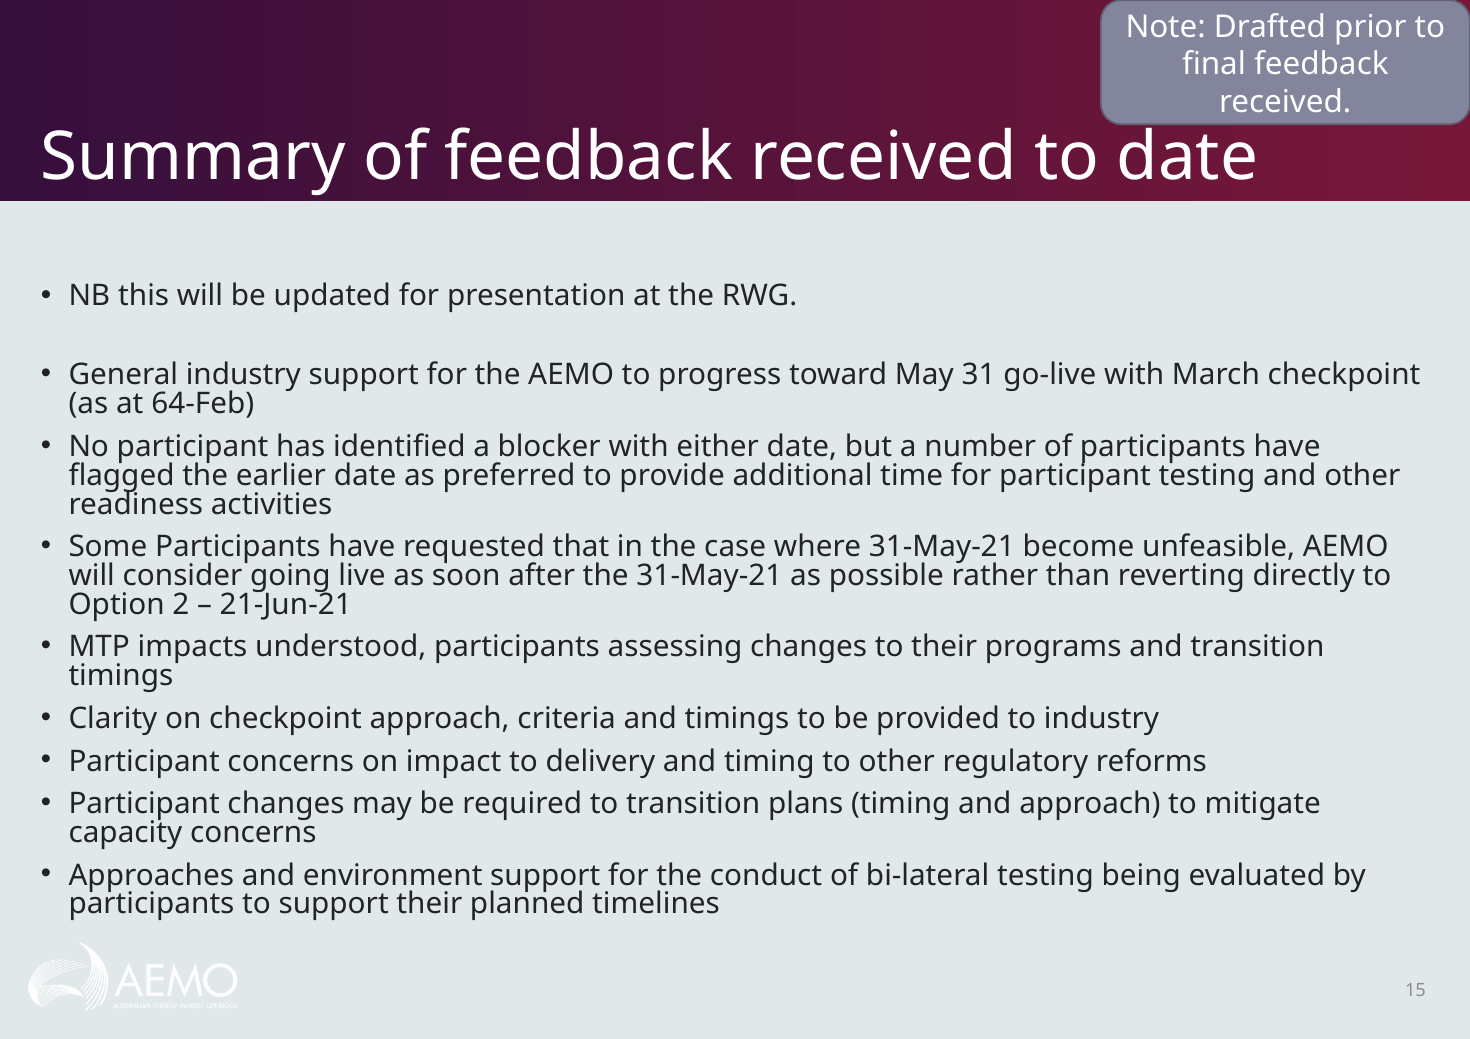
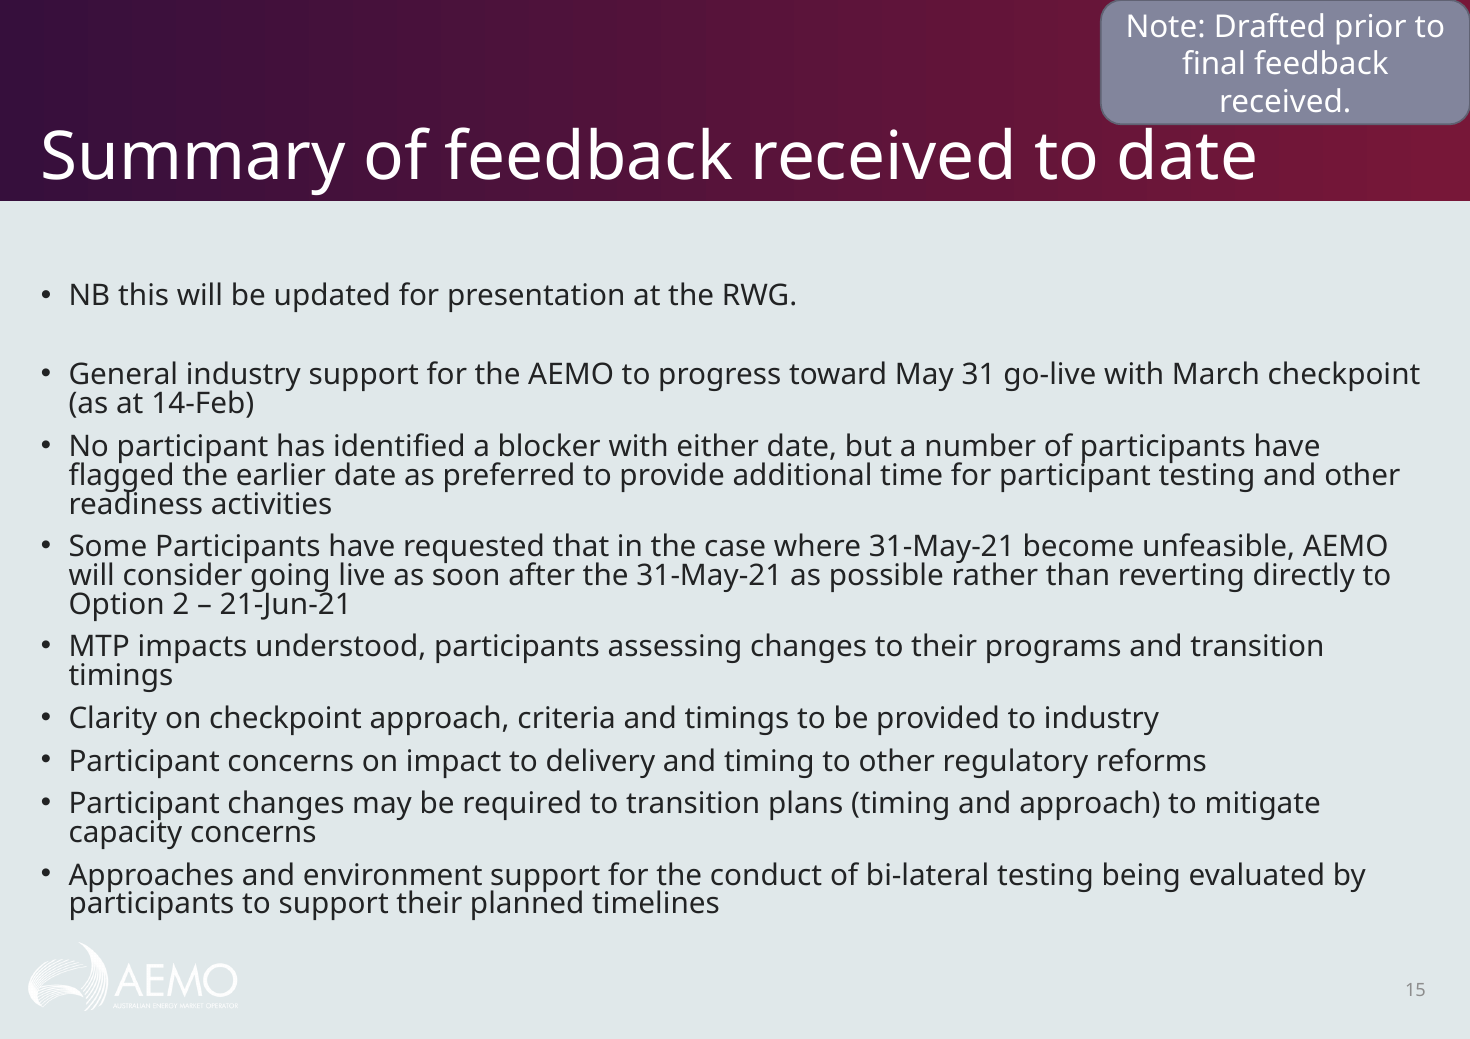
64-Feb: 64-Feb -> 14-Feb (203, 404)
